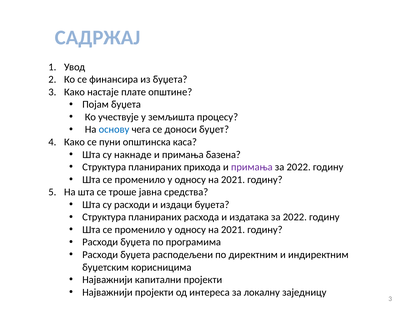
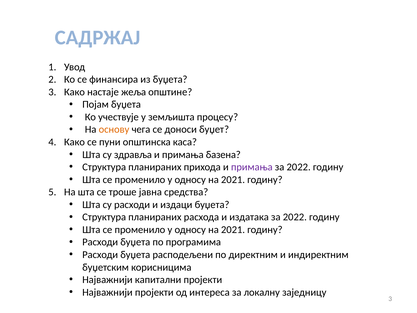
плате: плате -> жеља (134, 92)
основу colour: blue -> orange (114, 129)
накнаде: накнаде -> здравља (133, 154)
